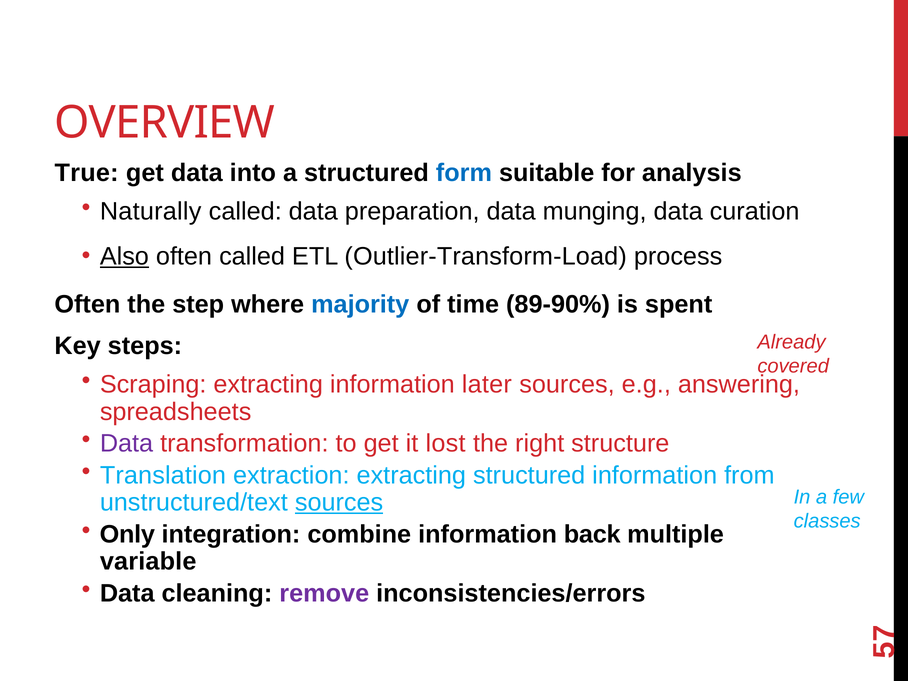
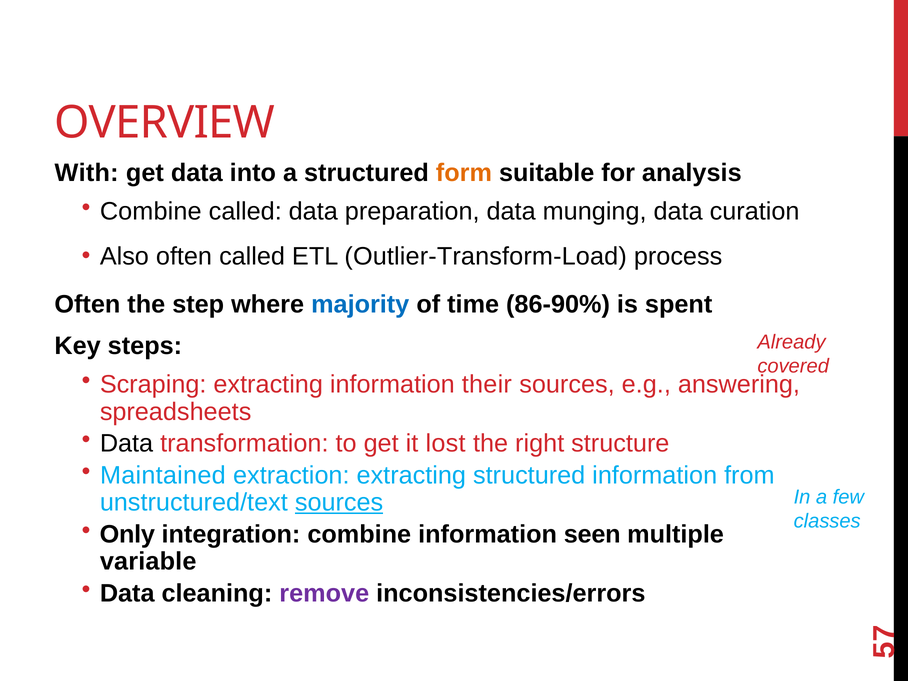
True: True -> With (87, 173)
form colour: blue -> orange (464, 173)
Naturally: Naturally -> Combine (151, 211)
Also underline: present -> none (124, 256)
89-90%: 89-90% -> 86-90% (558, 304)
later: later -> their (487, 385)
Data colour: purple -> black (126, 444)
Translation: Translation -> Maintained (163, 475)
back: back -> seen (592, 534)
